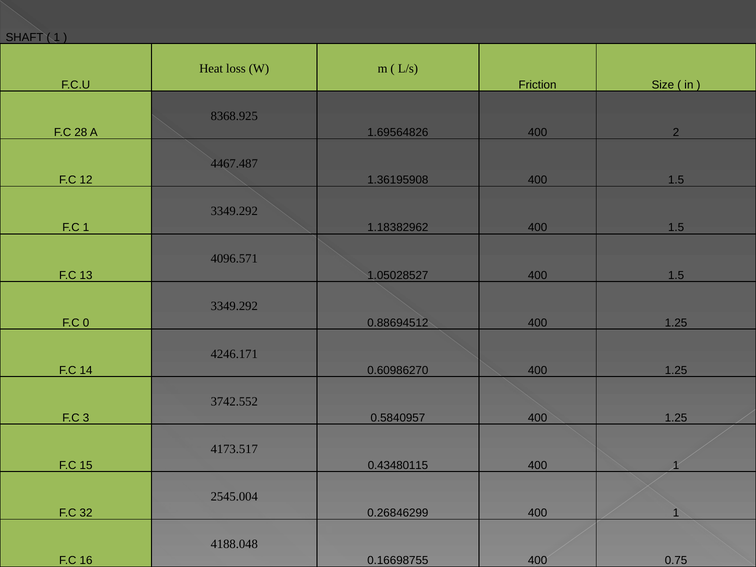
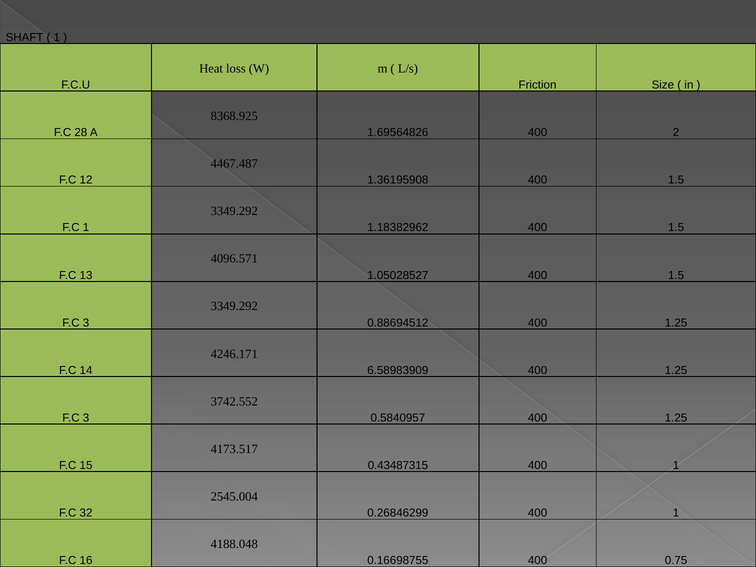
0: 0 -> 3 (86, 323)
0.60986270: 0.60986270 -> 6.58983909 (398, 370)
0.43480115: 0.43480115 -> 0.43487315 (398, 465)
